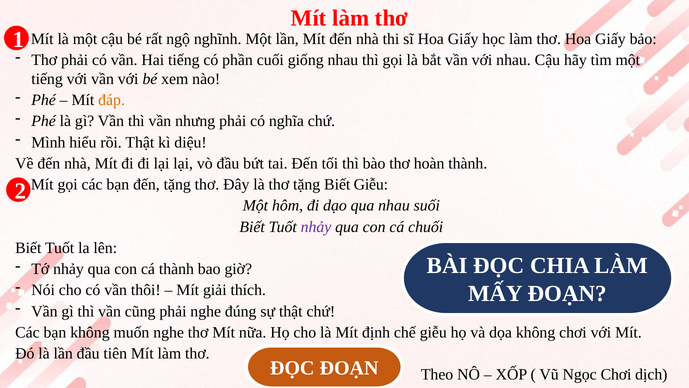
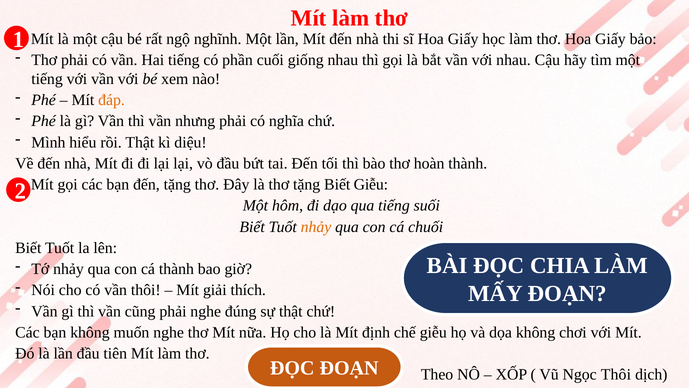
qua nhau: nhau -> tiếng (394, 205)
nhảy colour: purple -> orange (316, 227)
Ngọc Chơi: Chơi -> Thôi (616, 374)
